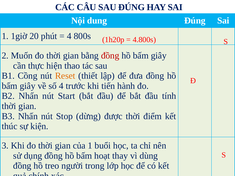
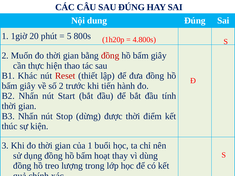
4: 4 -> 5 (69, 36)
Cồng: Cồng -> Khác (28, 76)
Reset colour: orange -> red (65, 76)
số 4: 4 -> 2 (61, 86)
người: người -> lượng (72, 166)
